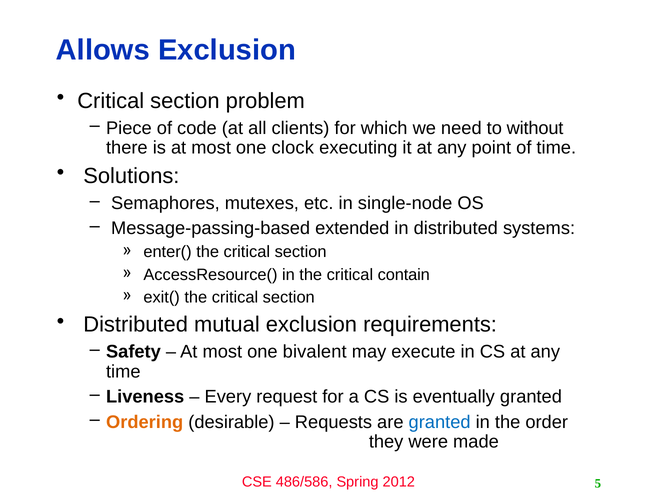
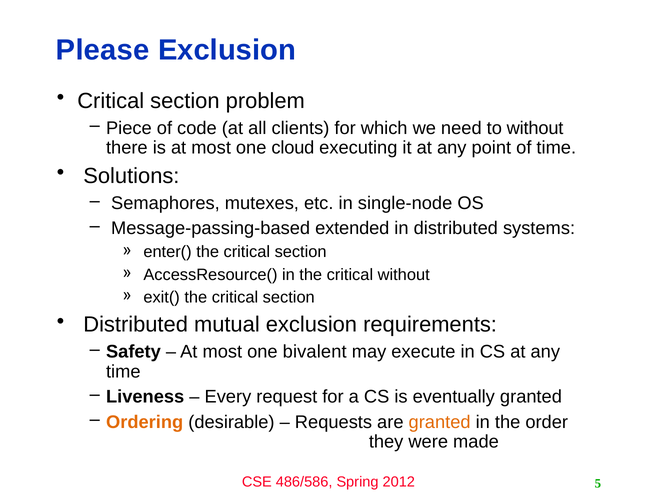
Allows: Allows -> Please (103, 50)
clock: clock -> cloud (293, 148)
critical contain: contain -> without (404, 275)
granted colour: blue -> orange (440, 422)
